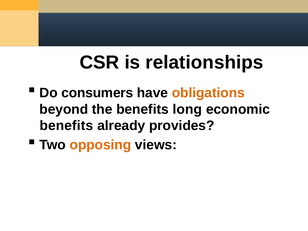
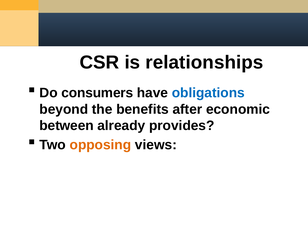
obligations colour: orange -> blue (208, 93)
long: long -> after (187, 109)
benefits: benefits -> between (67, 126)
